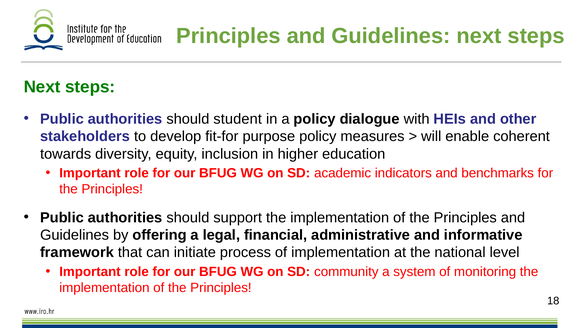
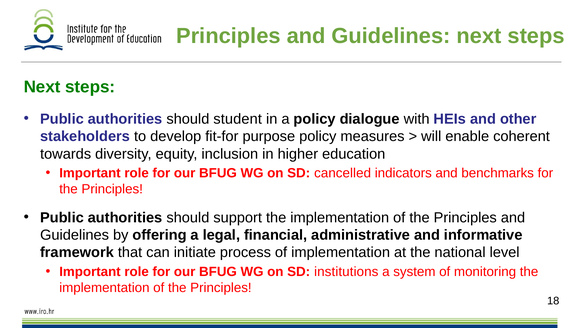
academic: academic -> cancelled (343, 173)
community: community -> institutions (346, 272)
